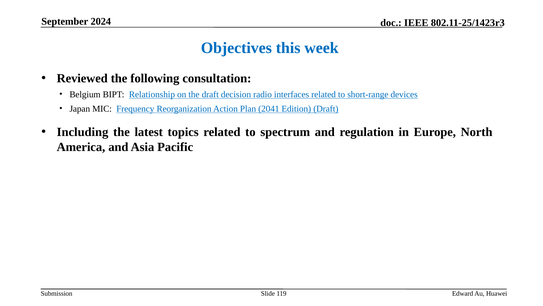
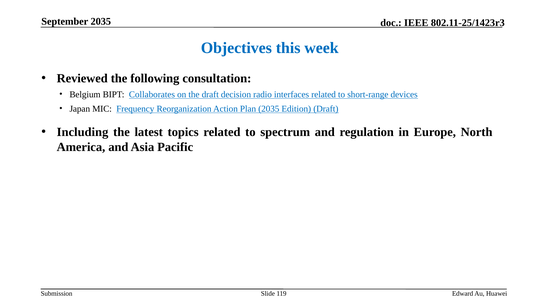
September 2024: 2024 -> 2035 (101, 22)
Relationship: Relationship -> Collaborates (152, 94)
Plan 2041: 2041 -> 2035 (269, 109)
